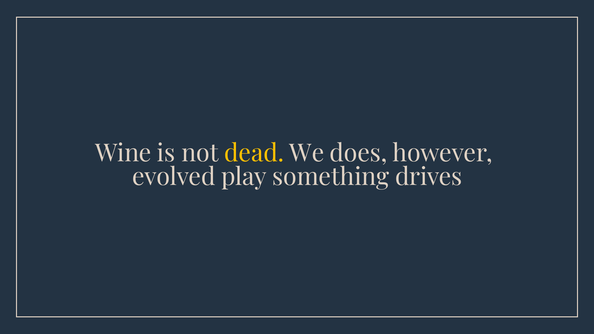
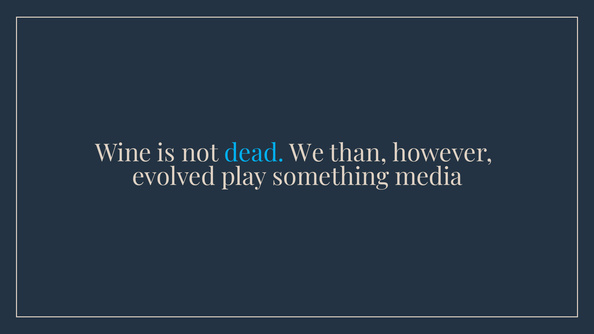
dead colour: yellow -> light blue (254, 153)
does: does -> than (358, 153)
drives: drives -> media (429, 177)
